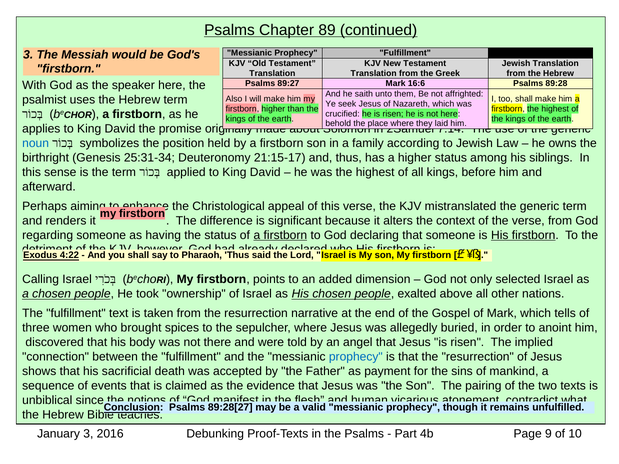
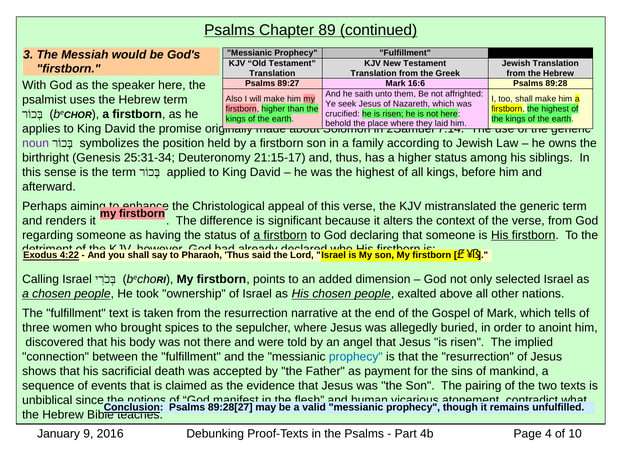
noun colour: blue -> purple (36, 143)
January 3: 3 -> 9 (88, 434)
9: 9 -> 4 (548, 434)
